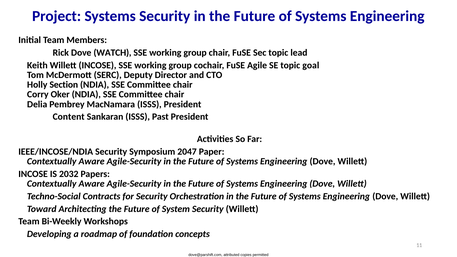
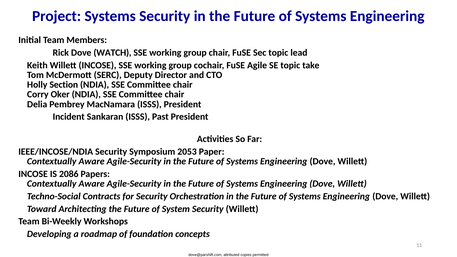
goal: goal -> take (311, 65)
Content: Content -> Incident (69, 117)
2047: 2047 -> 2053 (187, 152)
2032: 2032 -> 2086 (69, 174)
